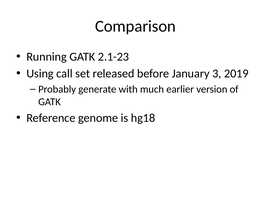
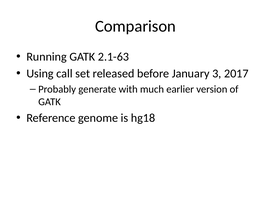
2.1-23: 2.1-23 -> 2.1-63 (113, 57)
2019: 2019 -> 2017 (236, 74)
